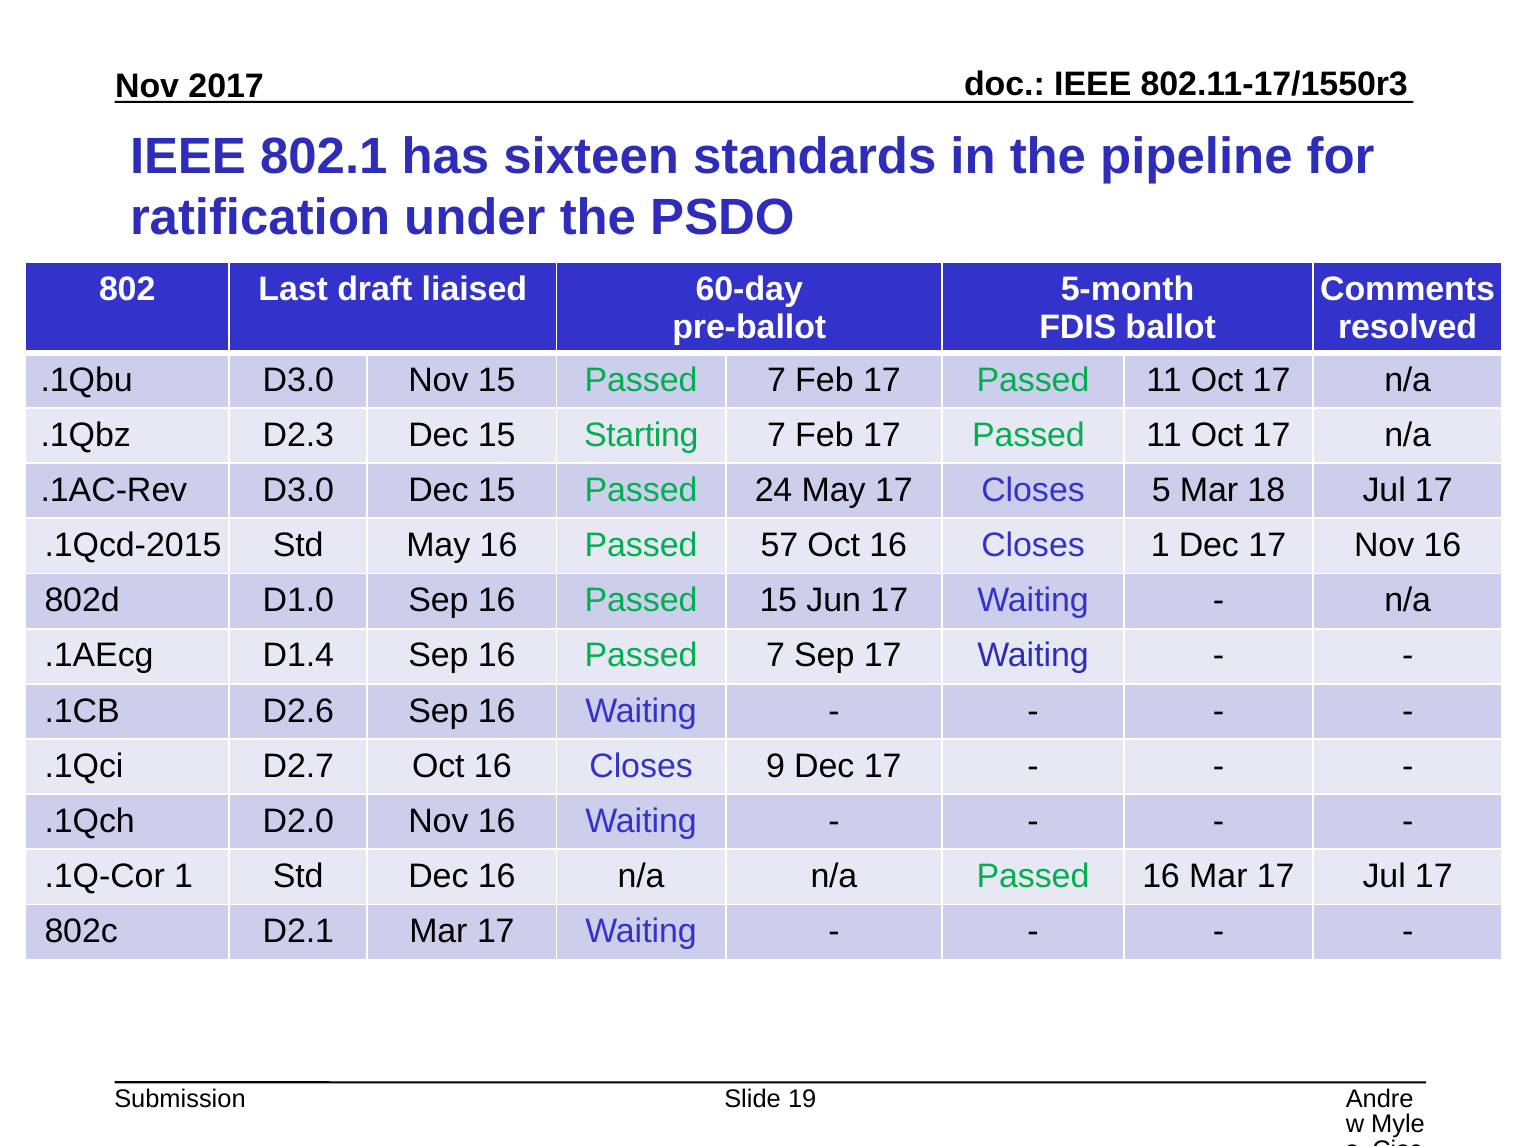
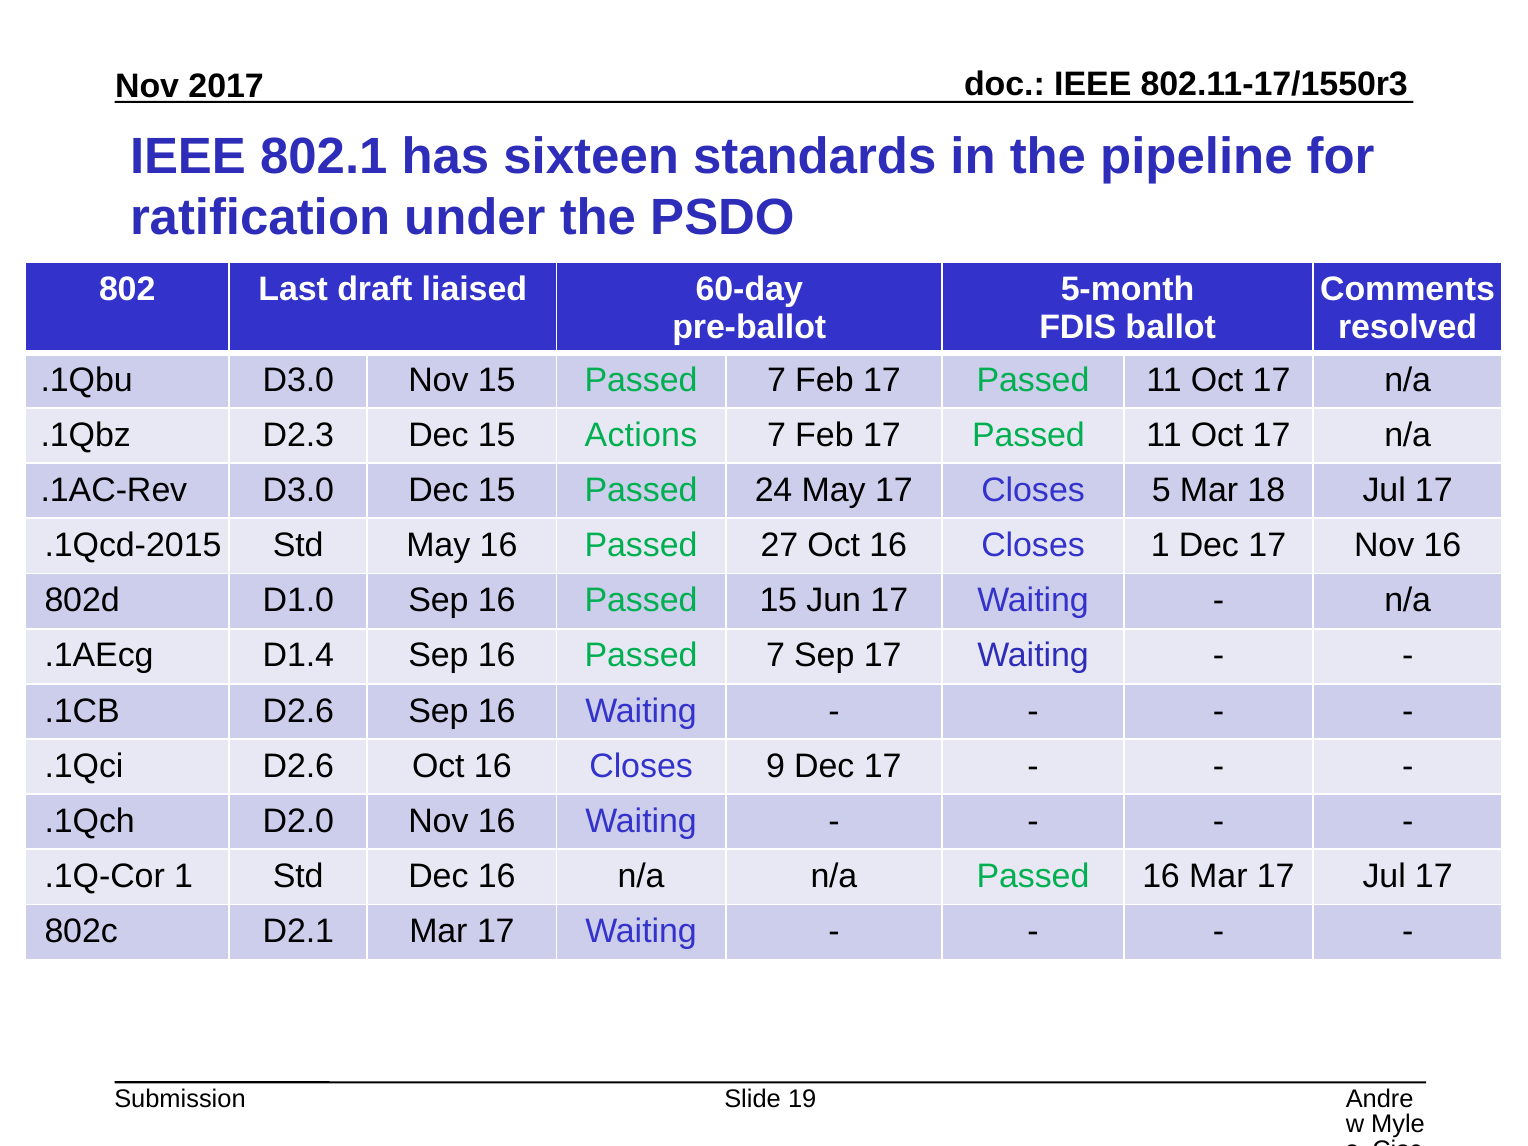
Starting: Starting -> Actions (641, 435)
57: 57 -> 27 (779, 545)
.1Qci D2.7: D2.7 -> D2.6 (298, 766)
